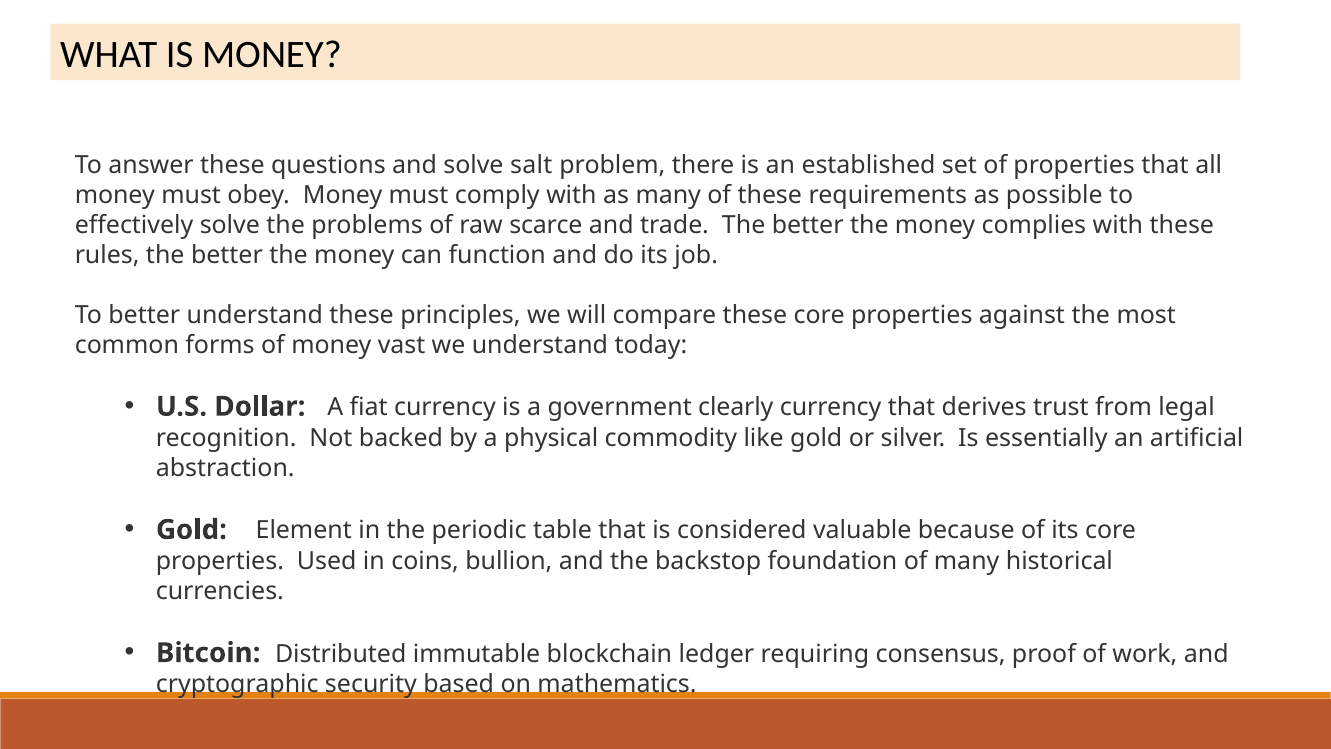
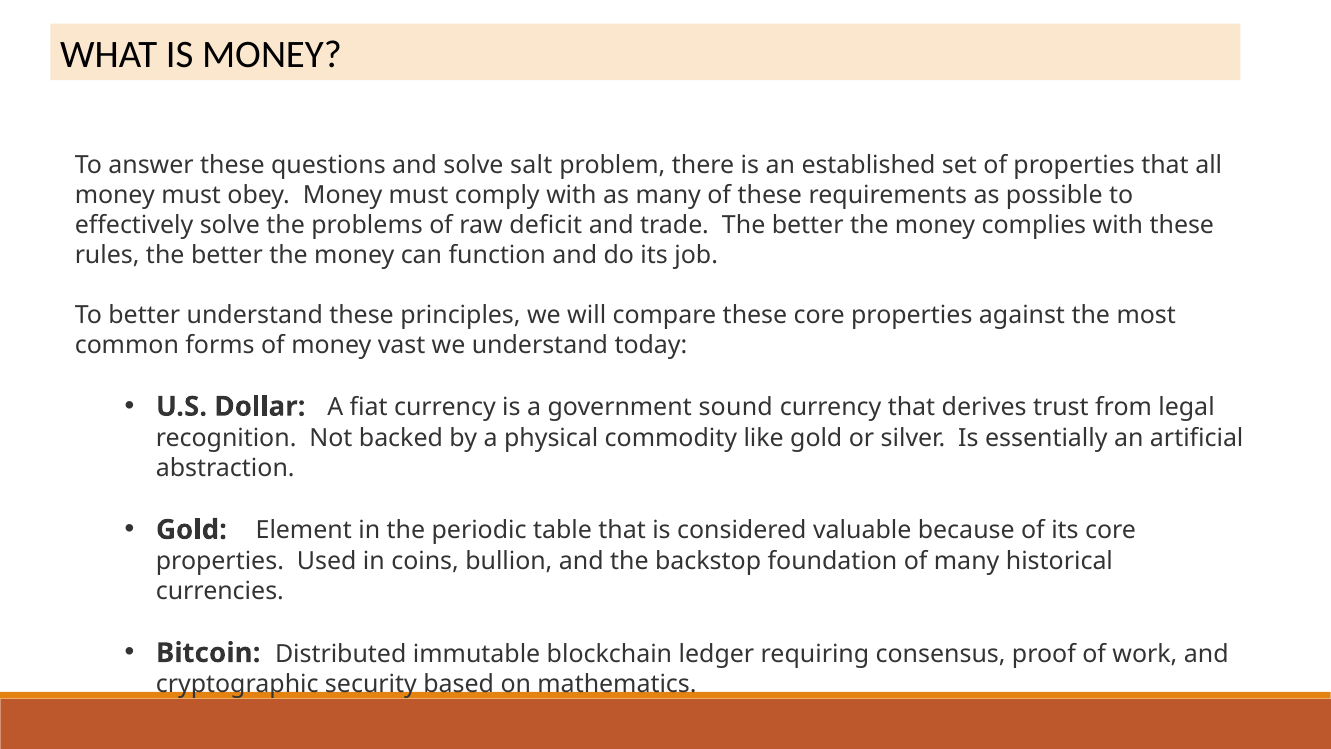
scarce: scarce -> deficit (546, 225)
clearly: clearly -> sound (736, 407)
